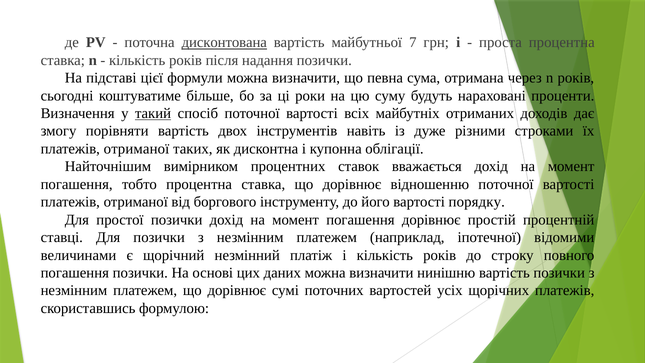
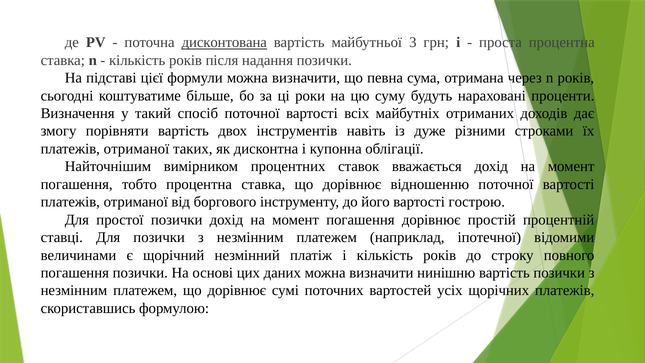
7: 7 -> 3 (413, 42)
такий underline: present -> none (153, 113)
порядку: порядку -> гострою (477, 202)
